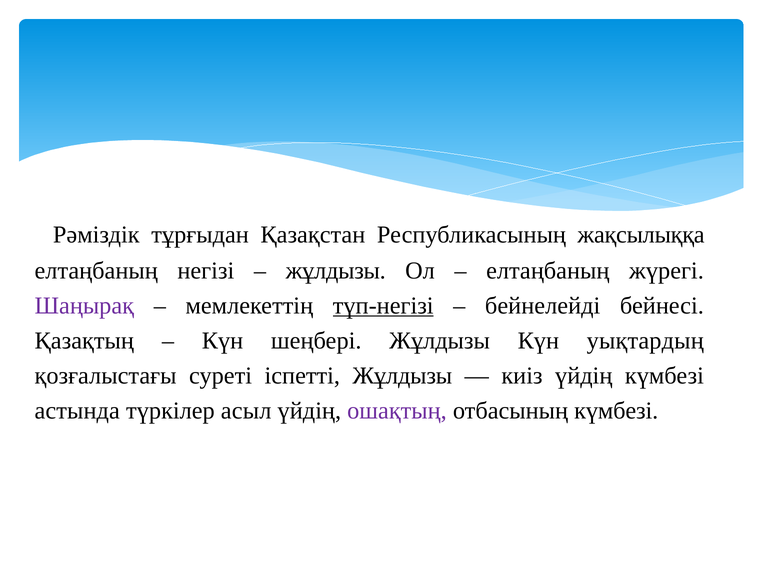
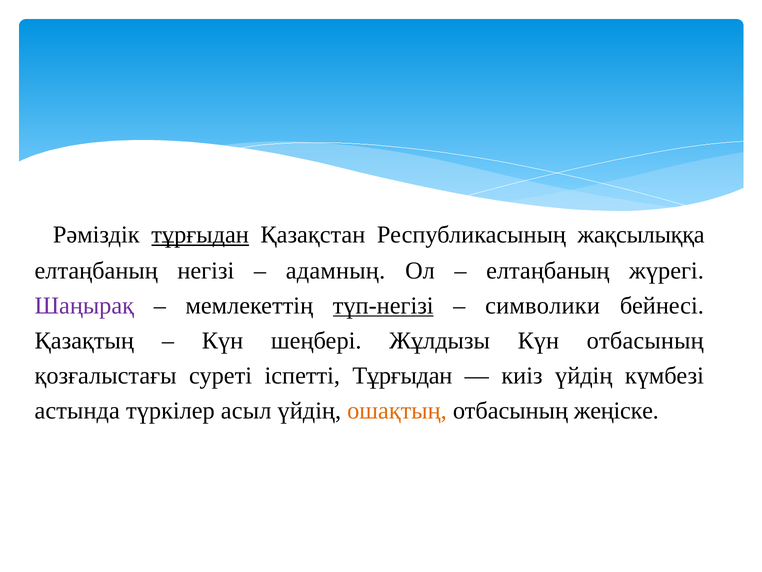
тұрғыдан underline: none -> present (200, 234)
жұлдызы: жұлдызы -> адамның (335, 270)
бейнелейді: бейнелейді -> символики (543, 305)
Күн уықтардың: уықтардың -> отбасының (645, 340)
iспеттi Жұлдызы: Жұлдызы -> Тұрғыдан (402, 375)
ошақтың colour: purple -> orange (397, 410)
отбасының күмбезi: күмбезi -> жеңiске (616, 410)
